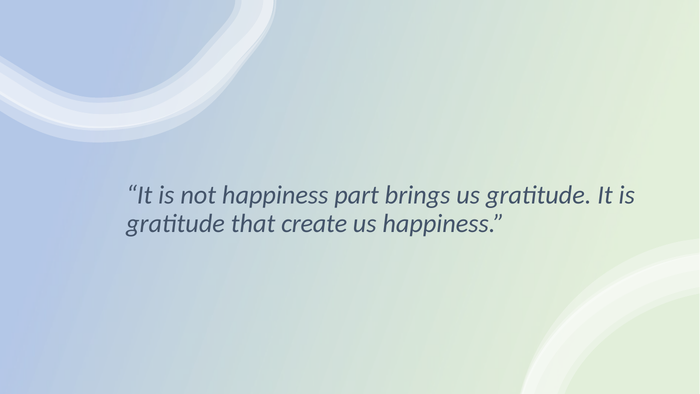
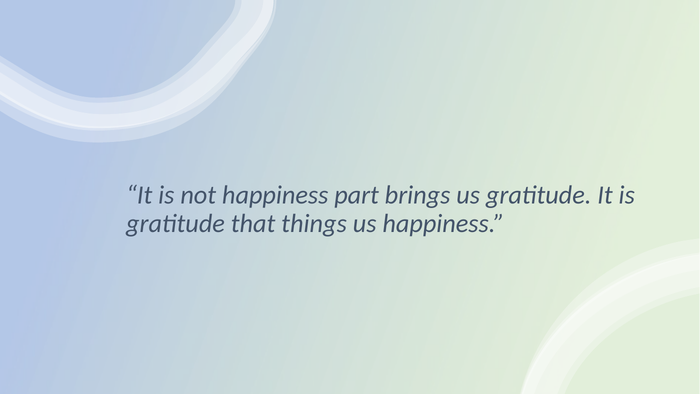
create: create -> things (314, 223)
